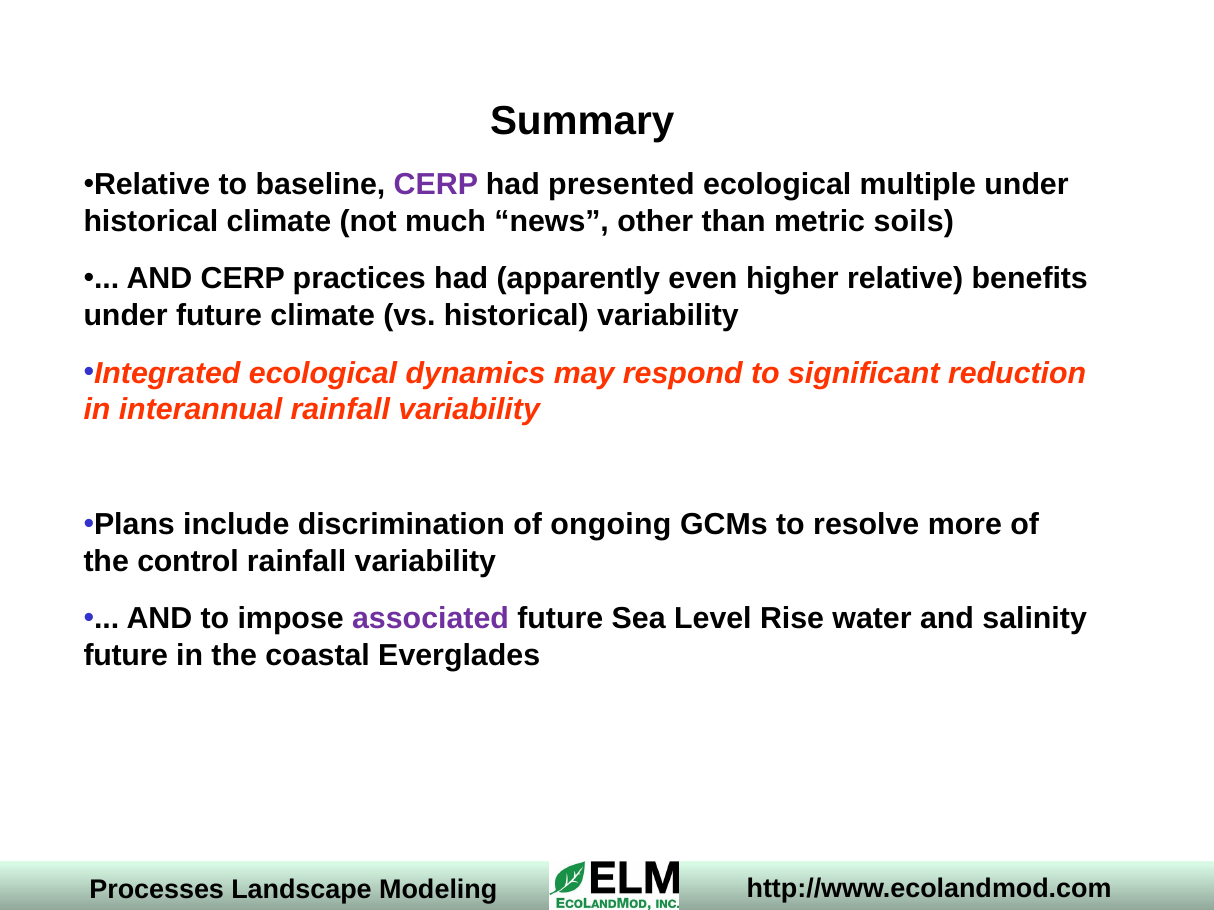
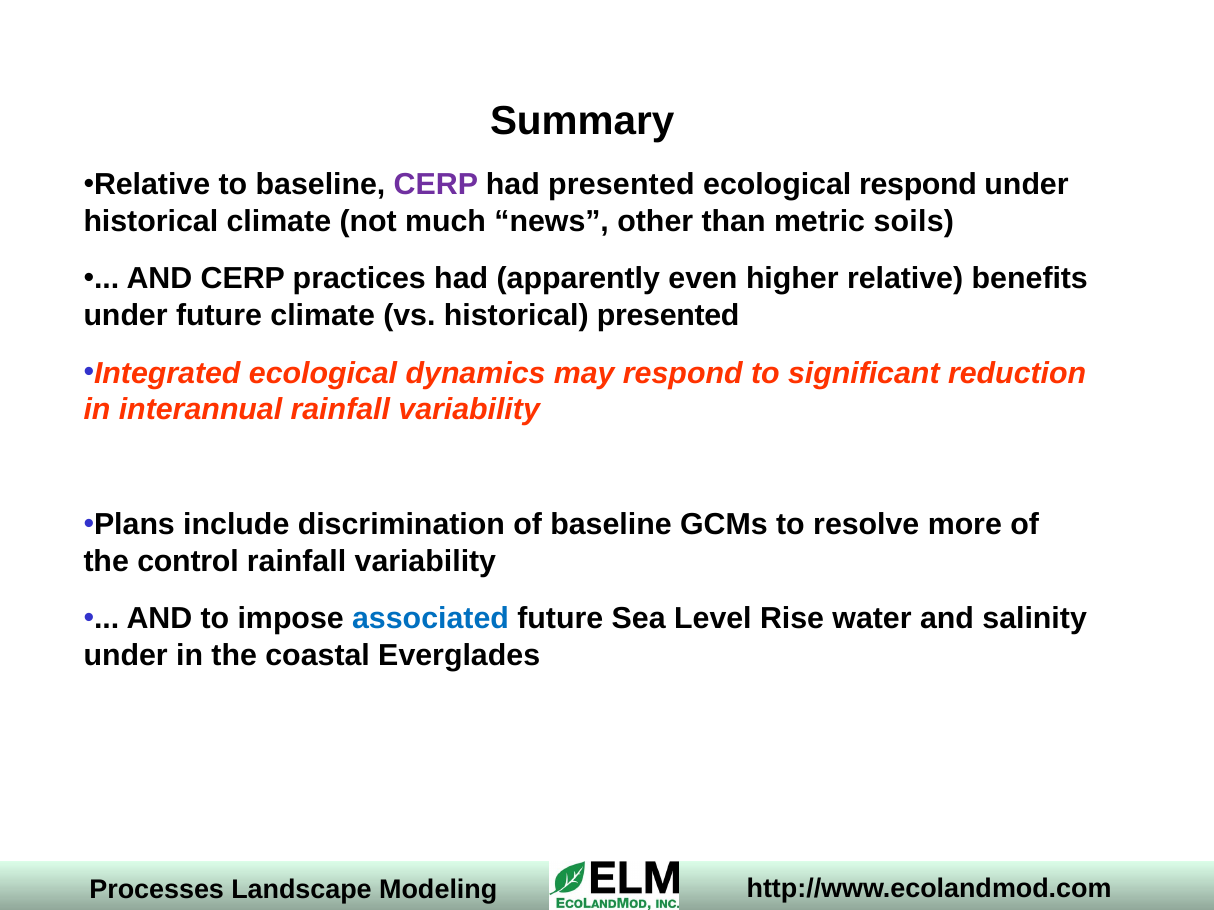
ecological multiple: multiple -> respond (918, 185)
historical variability: variability -> presented (668, 316)
of ongoing: ongoing -> baseline (611, 525)
associated colour: purple -> blue (431, 619)
future: future -> under (126, 656)
